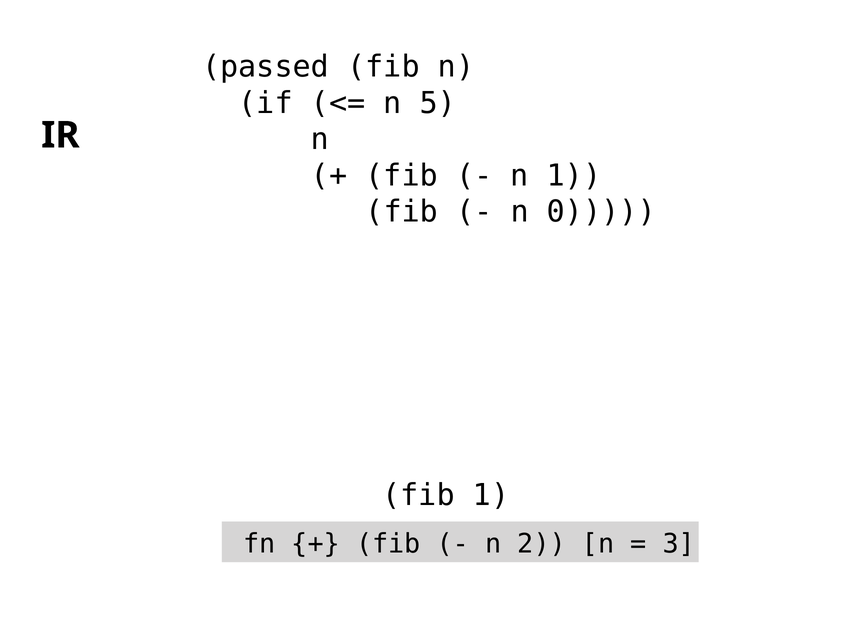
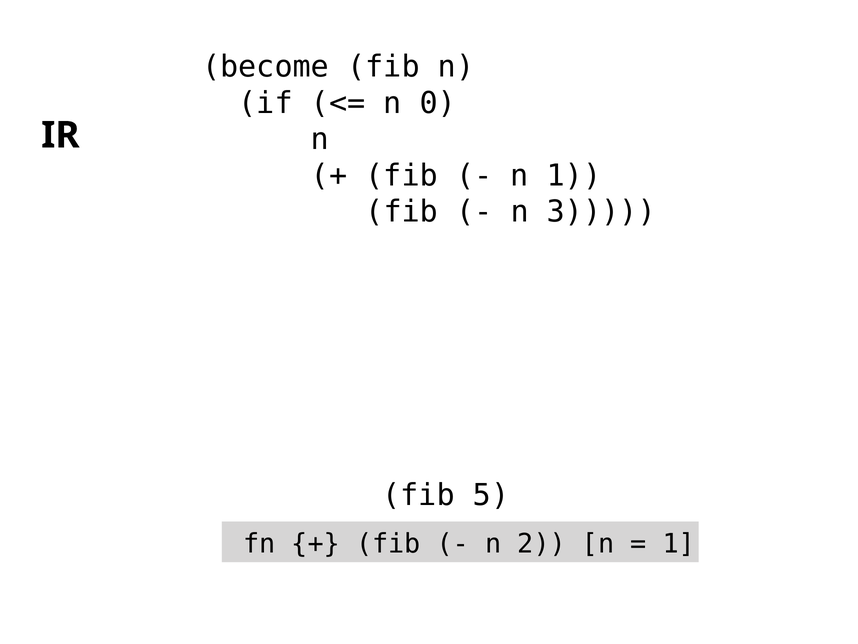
passed: passed -> become (266, 67)
5: 5 -> 0 (438, 103)
0: 0 -> 3 (601, 212)
fib 1: 1 -> 5 (491, 495)
3: 3 -> 1 (679, 543)
